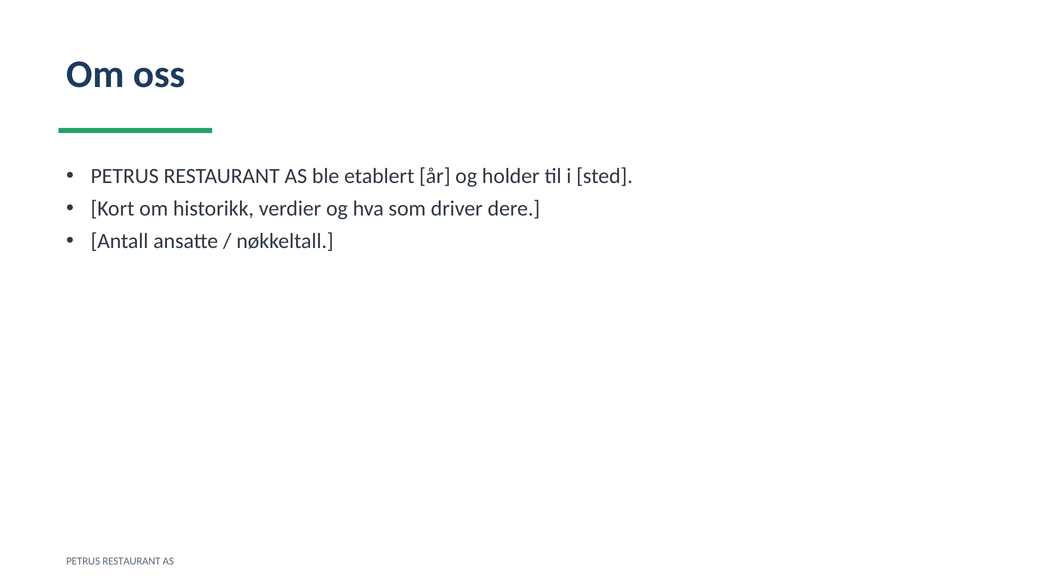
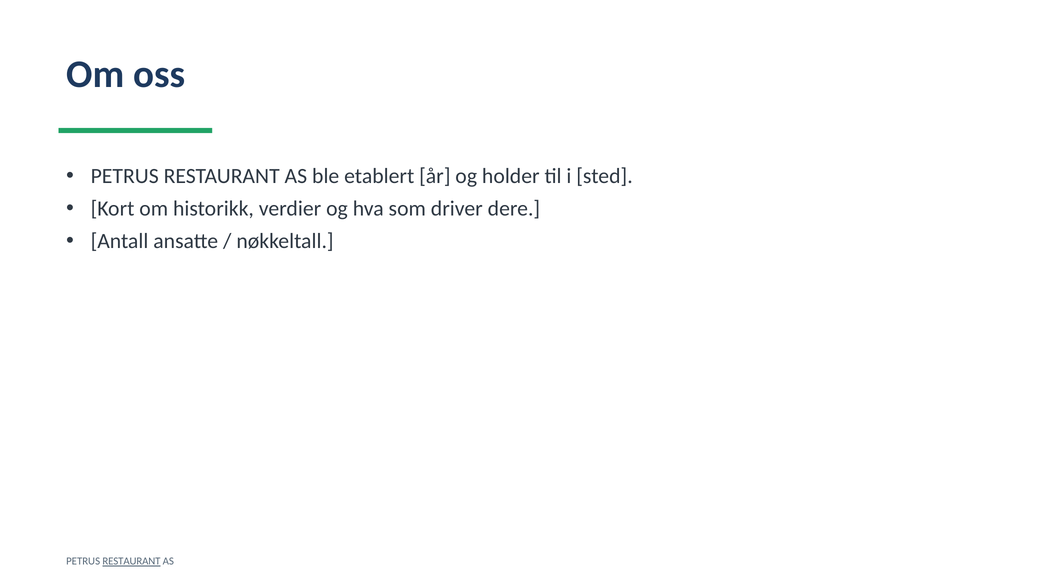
RESTAURANT underline: none -> present (131, 562)
